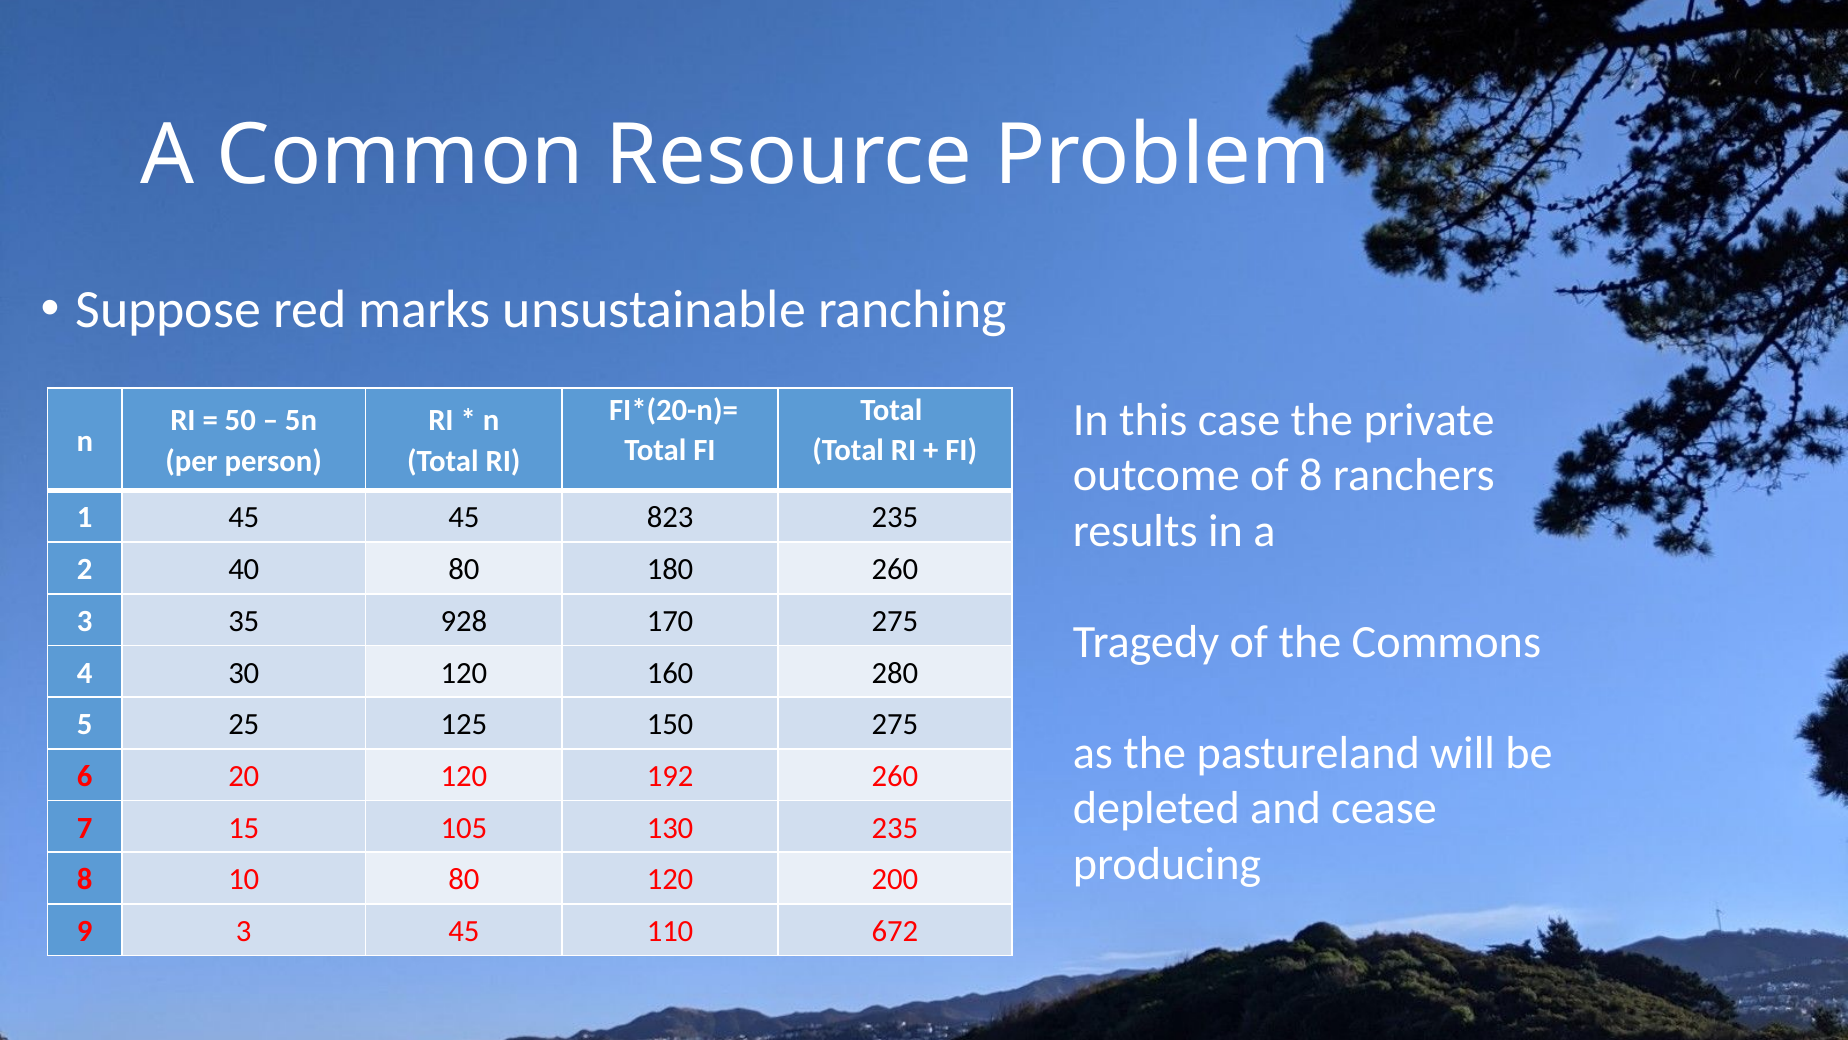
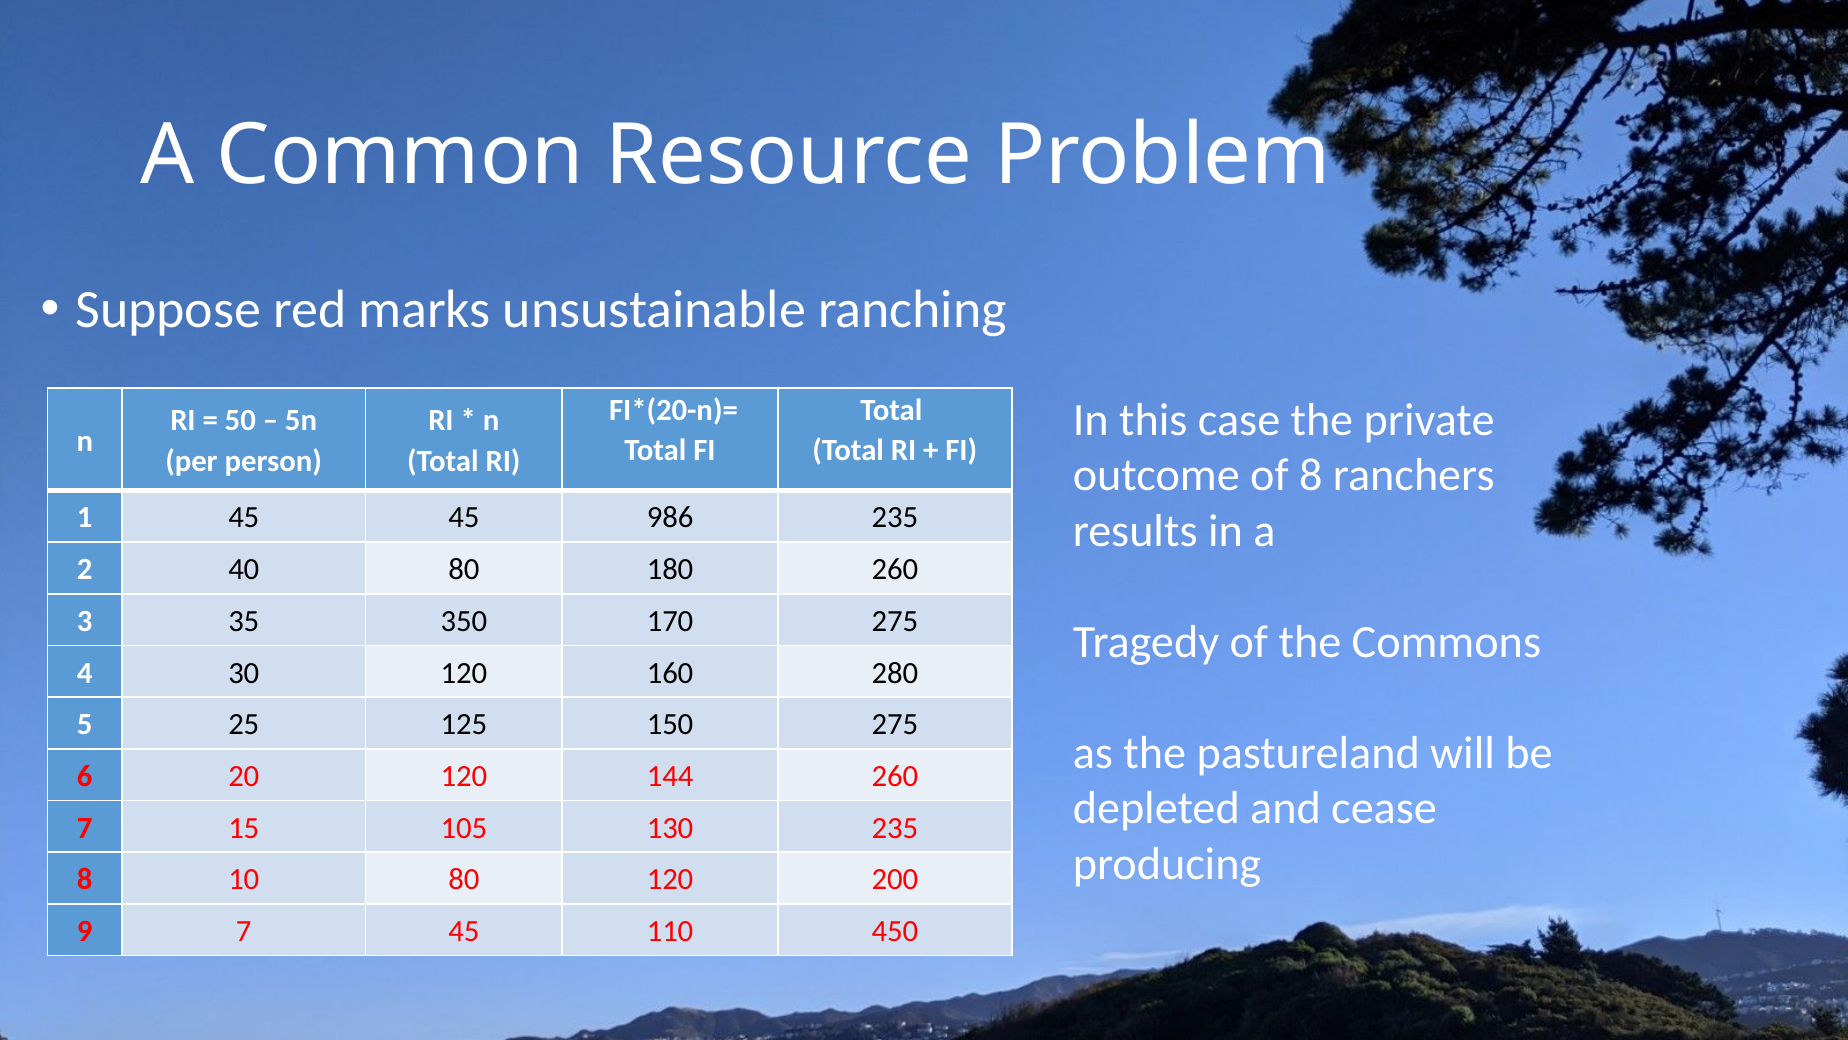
823: 823 -> 986 (670, 518)
928: 928 -> 350 (464, 621)
192: 192 -> 144 (670, 776)
9 3: 3 -> 7 (244, 931)
672: 672 -> 450 (895, 931)
